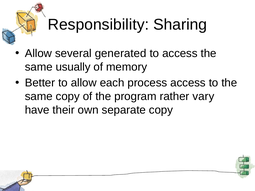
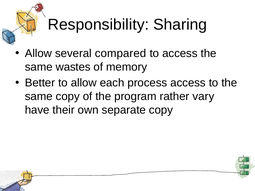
generated: generated -> compared (121, 53)
usually: usually -> wastes (73, 67)
